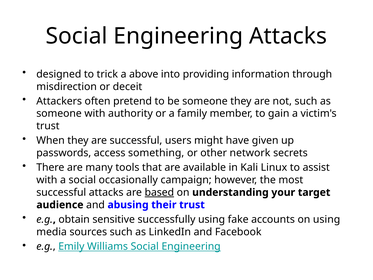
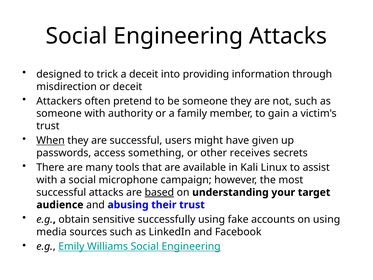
a above: above -> deceit (144, 74)
When underline: none -> present (51, 140)
network: network -> receives (250, 153)
occasionally: occasionally -> microphone (128, 180)
